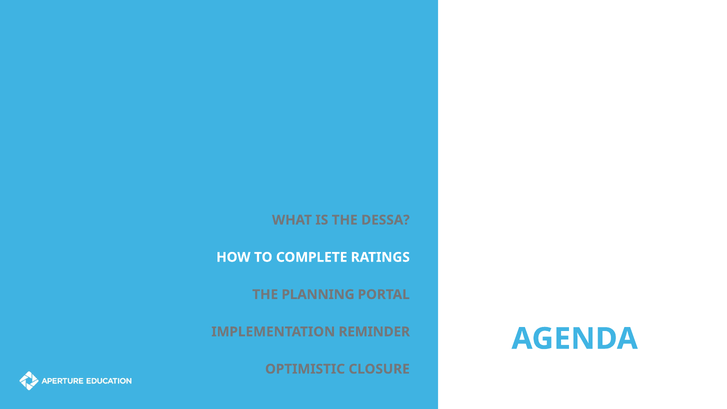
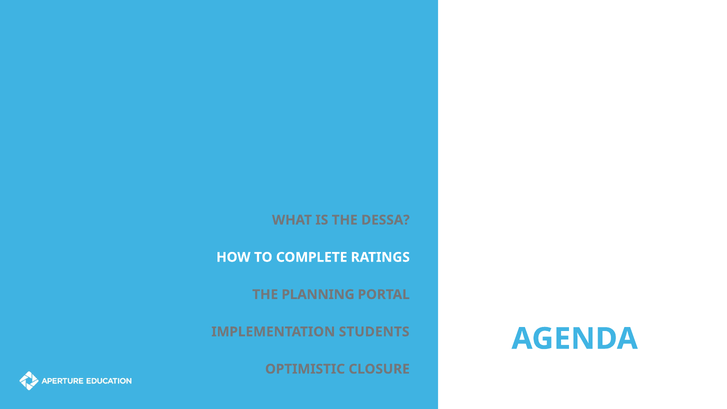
REMINDER: REMINDER -> STUDENTS (374, 332)
